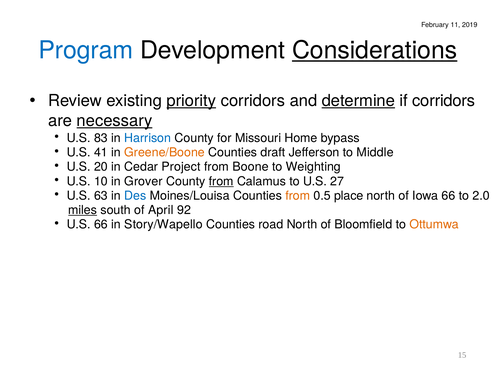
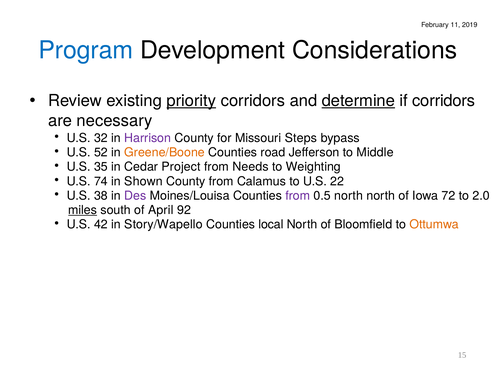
Considerations underline: present -> none (375, 50)
necessary underline: present -> none (114, 121)
83: 83 -> 32 (101, 138)
Harrison colour: blue -> purple (148, 138)
Home: Home -> Steps (301, 138)
41: 41 -> 52 (101, 152)
draft: draft -> road (273, 152)
20: 20 -> 35 (101, 167)
Boone: Boone -> Needs (251, 167)
10: 10 -> 74 (101, 181)
Grover: Grover -> Shown (143, 181)
from underline: present -> none (221, 181)
27: 27 -> 22 (337, 181)
63: 63 -> 38 (101, 196)
Des colour: blue -> purple (135, 196)
from colour: orange -> purple (298, 196)
0.5 place: place -> north (349, 196)
Iowa 66: 66 -> 72 (448, 196)
U.S 66: 66 -> 42 (101, 224)
road: road -> local (271, 224)
